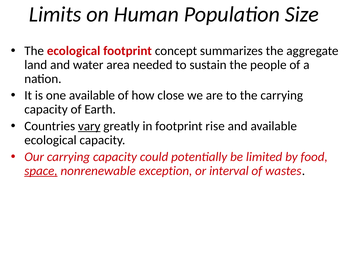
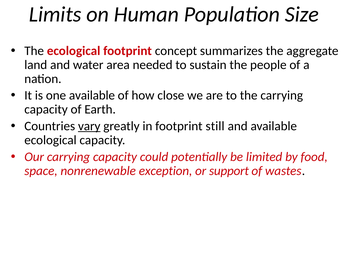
rise: rise -> still (215, 126)
space underline: present -> none (41, 171)
interval: interval -> support (229, 171)
